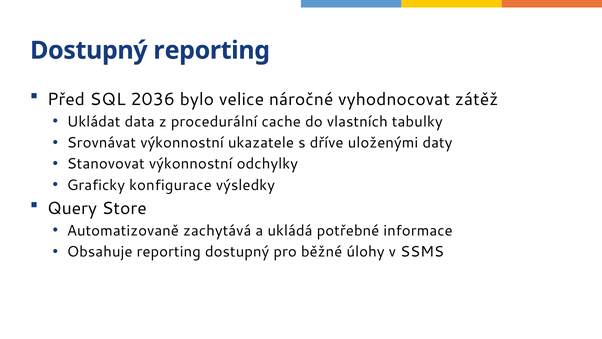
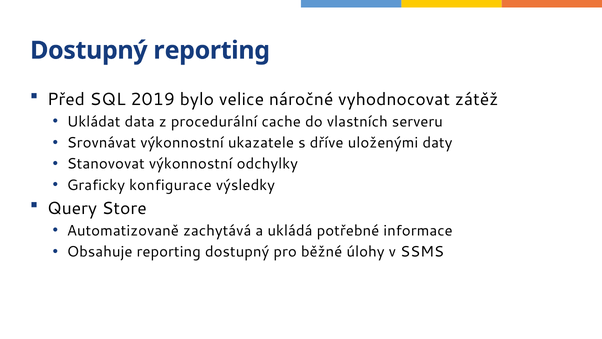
2036: 2036 -> 2019 (153, 99)
tabulky: tabulky -> serveru (417, 122)
